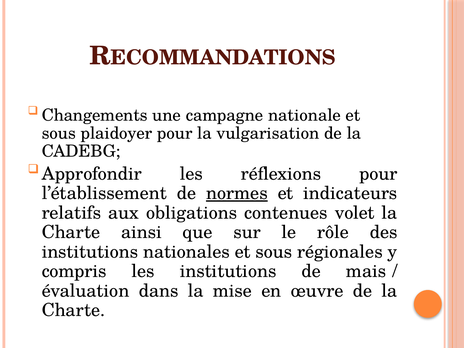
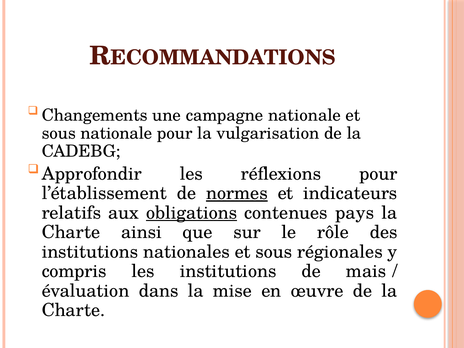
sous plaidoyer: plaidoyer -> nationale (116, 133)
obligations underline: none -> present (192, 213)
volet: volet -> pays (355, 213)
